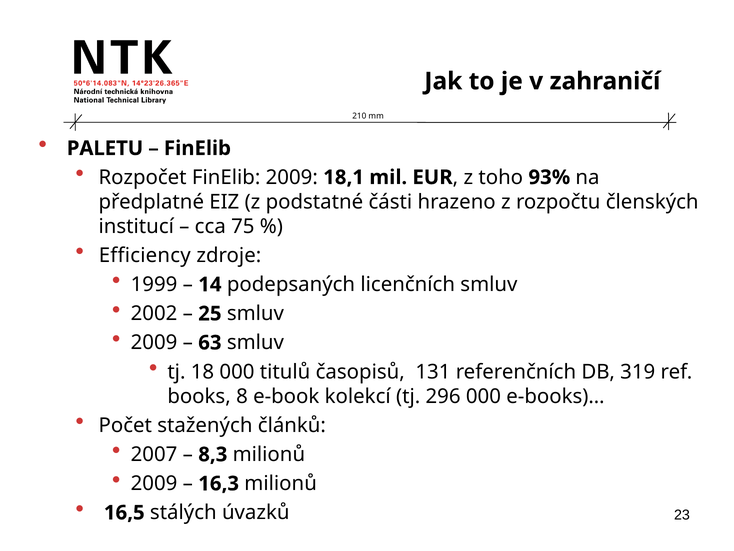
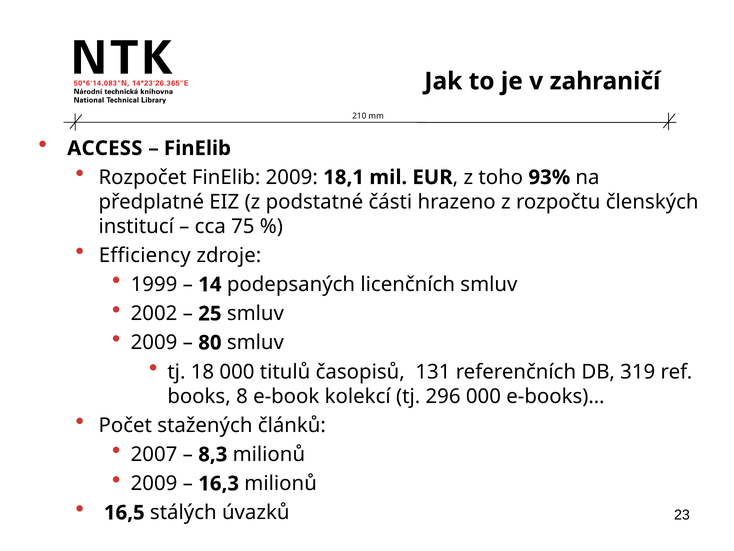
PALETU: PALETU -> ACCESS (105, 148)
63: 63 -> 80 (210, 342)
